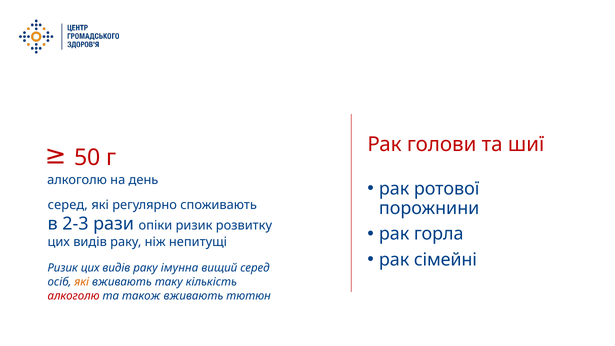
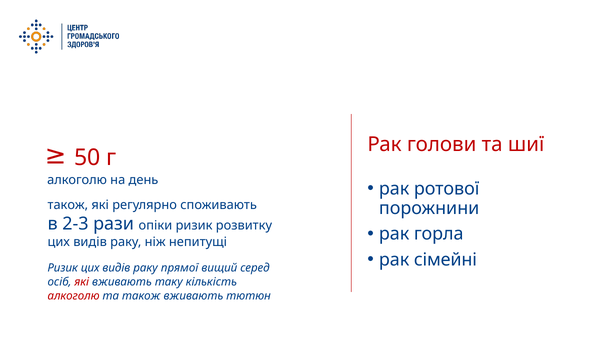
серед: серед -> також (68, 205)
імунна: імунна -> прямої (180, 268)
які colour: orange -> red (82, 282)
